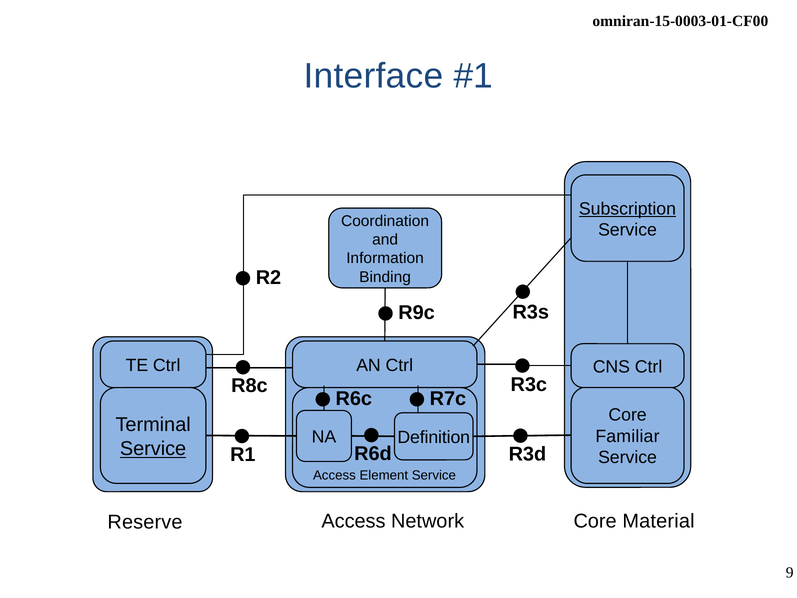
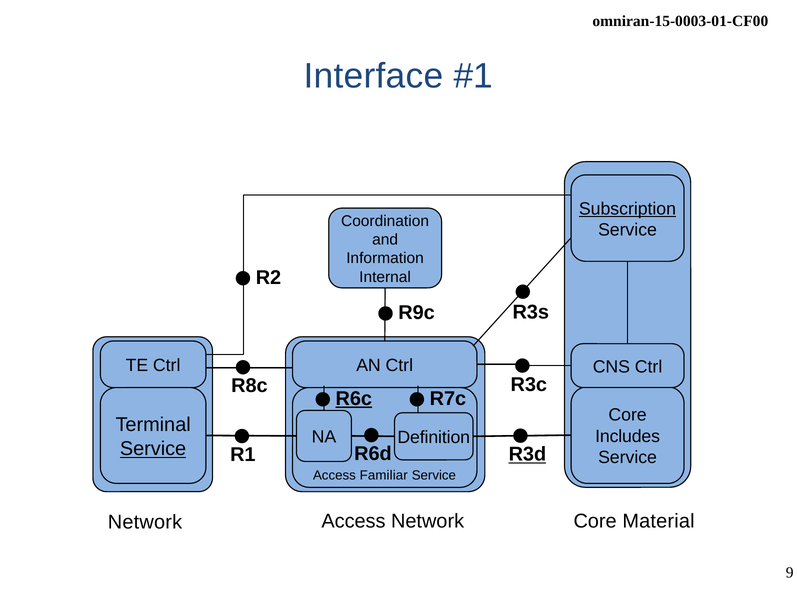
Binding: Binding -> Internal (385, 277)
R6c underline: none -> present (354, 398)
Familiar: Familiar -> Includes (628, 436)
R3d underline: none -> present (527, 454)
Element: Element -> Familiar (384, 475)
Reserve: Reserve -> Network (145, 522)
